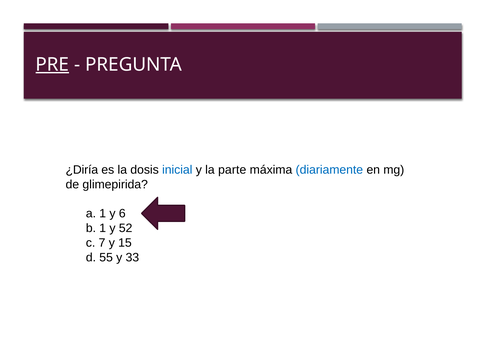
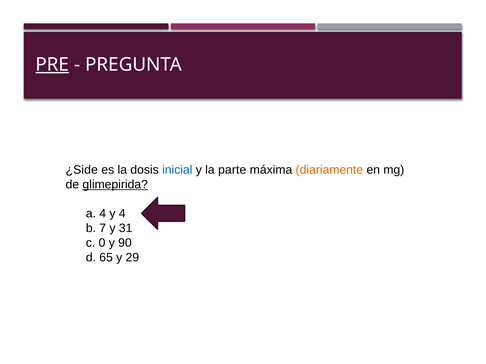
¿Diría: ¿Diría -> ¿Side (82, 170)
diariamente colour: blue -> orange (329, 170)
glimepirida underline: none -> present (115, 185)
a 1: 1 -> 4 (103, 214)
y 6: 6 -> 4 (122, 214)
b 1: 1 -> 7 (103, 229)
52: 52 -> 31 (126, 229)
7: 7 -> 0 (102, 243)
15: 15 -> 90 (125, 243)
55: 55 -> 65 (106, 258)
33: 33 -> 29 (132, 258)
